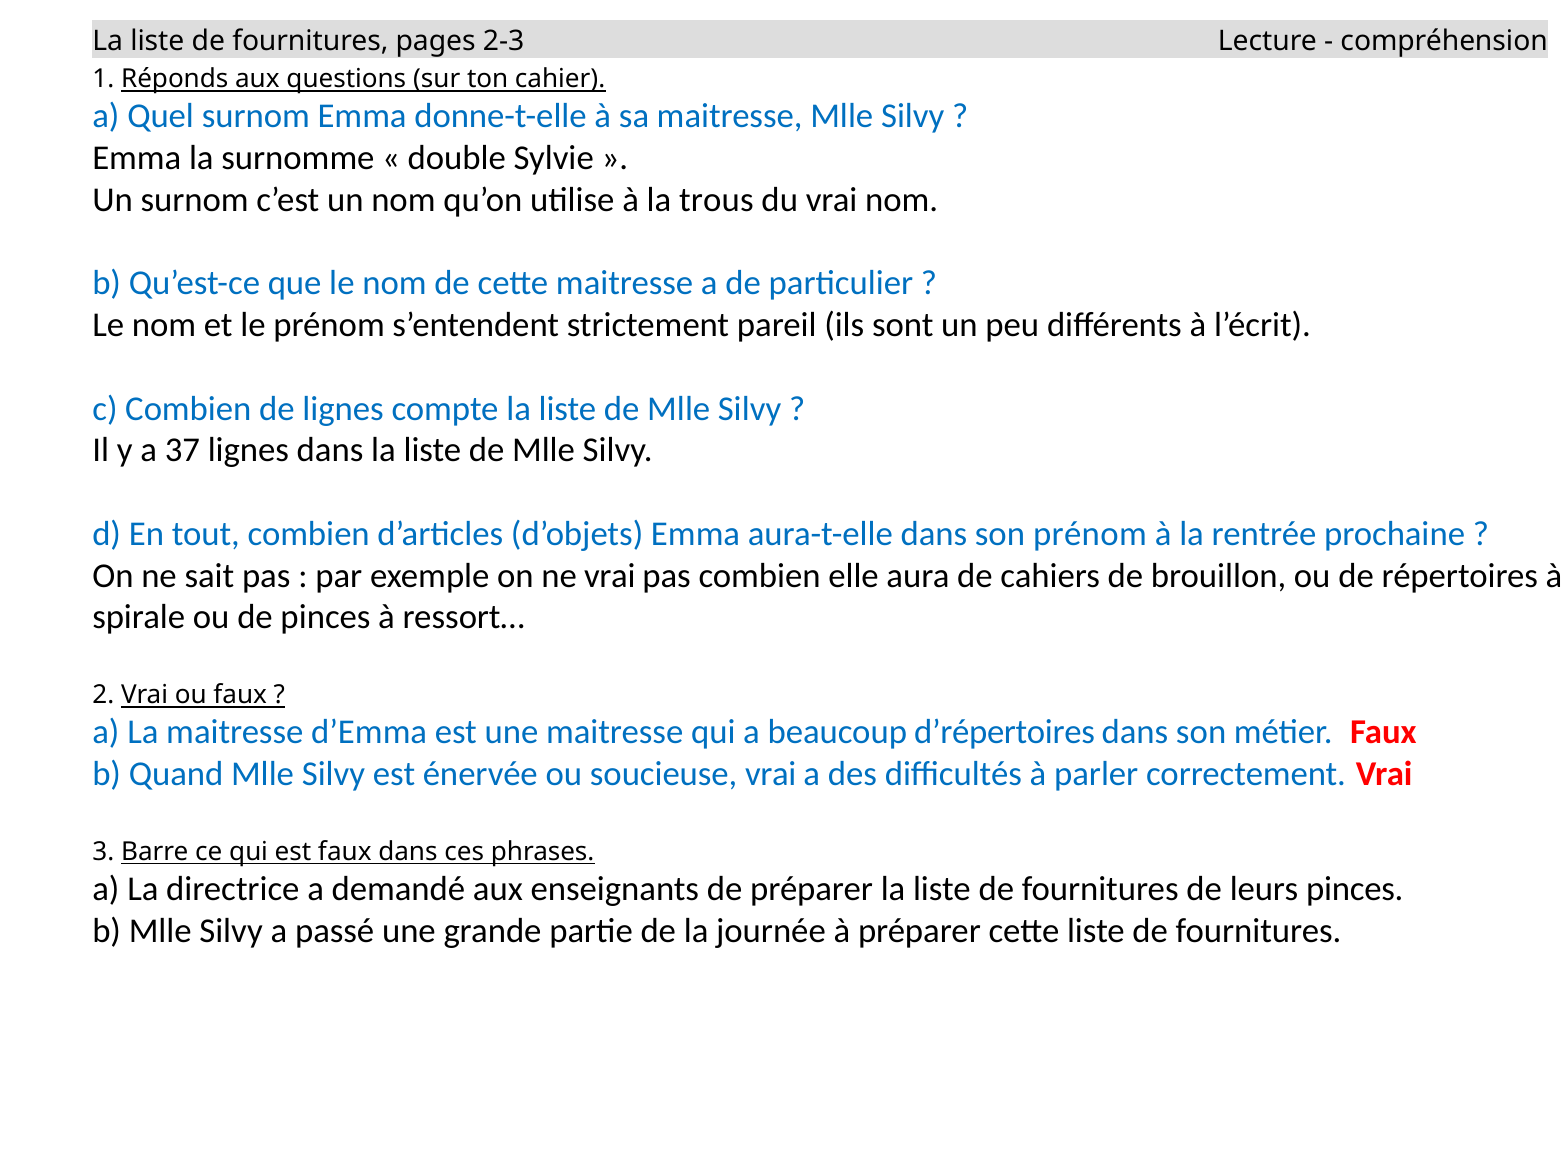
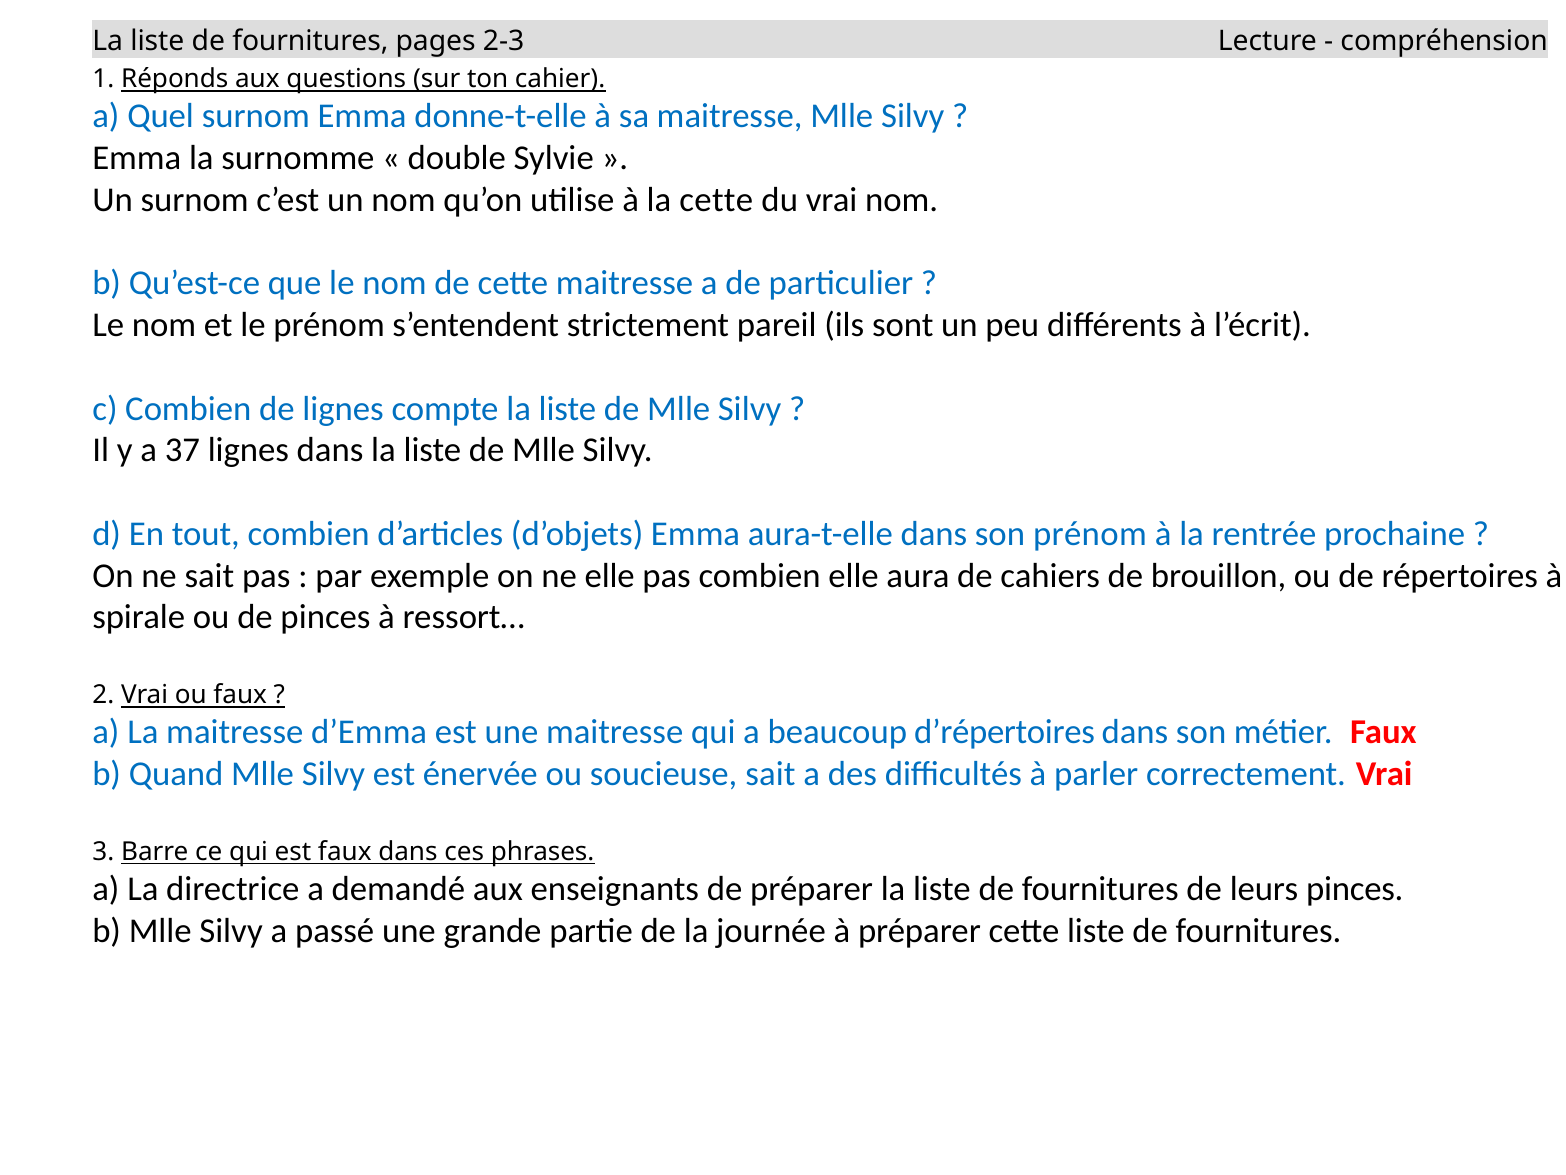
la trous: trous -> cette (716, 200)
ne vrai: vrai -> elle (610, 575)
soucieuse vrai: vrai -> sait (770, 774)
